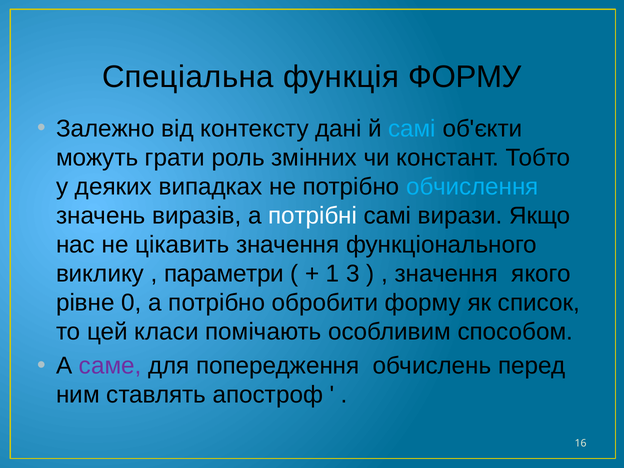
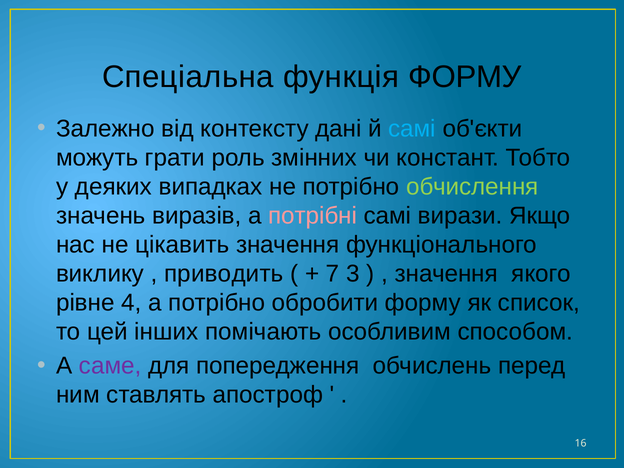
обчислення colour: light blue -> light green (472, 187)
потрібні colour: white -> pink (313, 216)
параметри: параметри -> приводить (224, 274)
1: 1 -> 7 (333, 274)
0: 0 -> 4 (132, 303)
класи: класи -> інших (167, 332)
